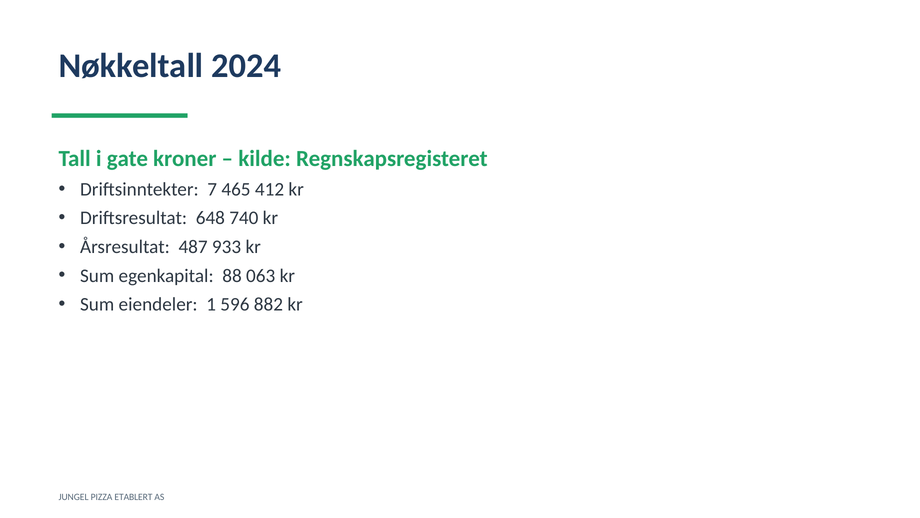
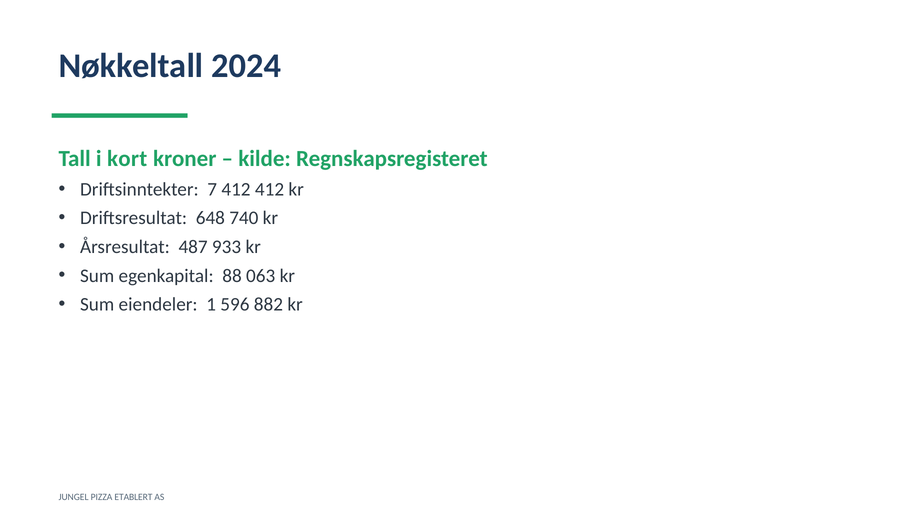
gate: gate -> kort (127, 158)
7 465: 465 -> 412 (236, 189)
